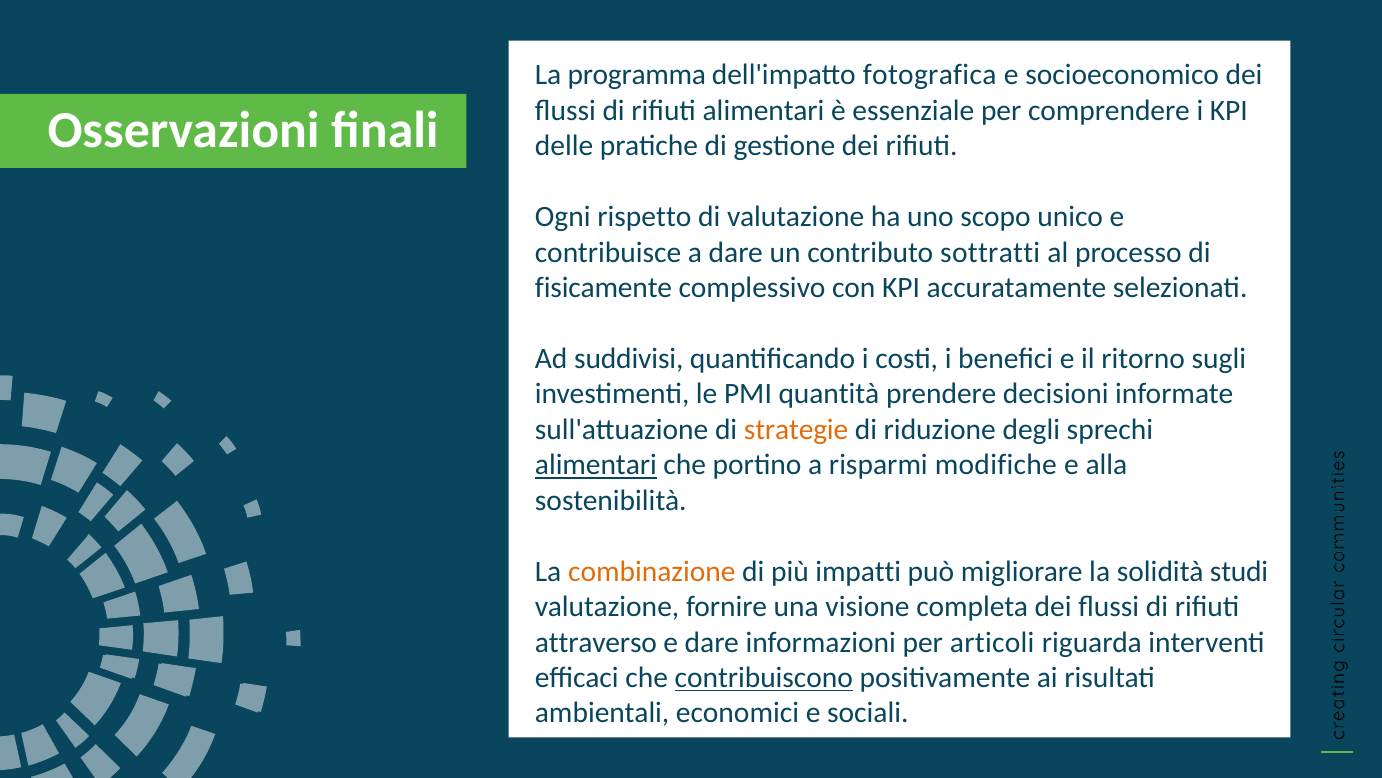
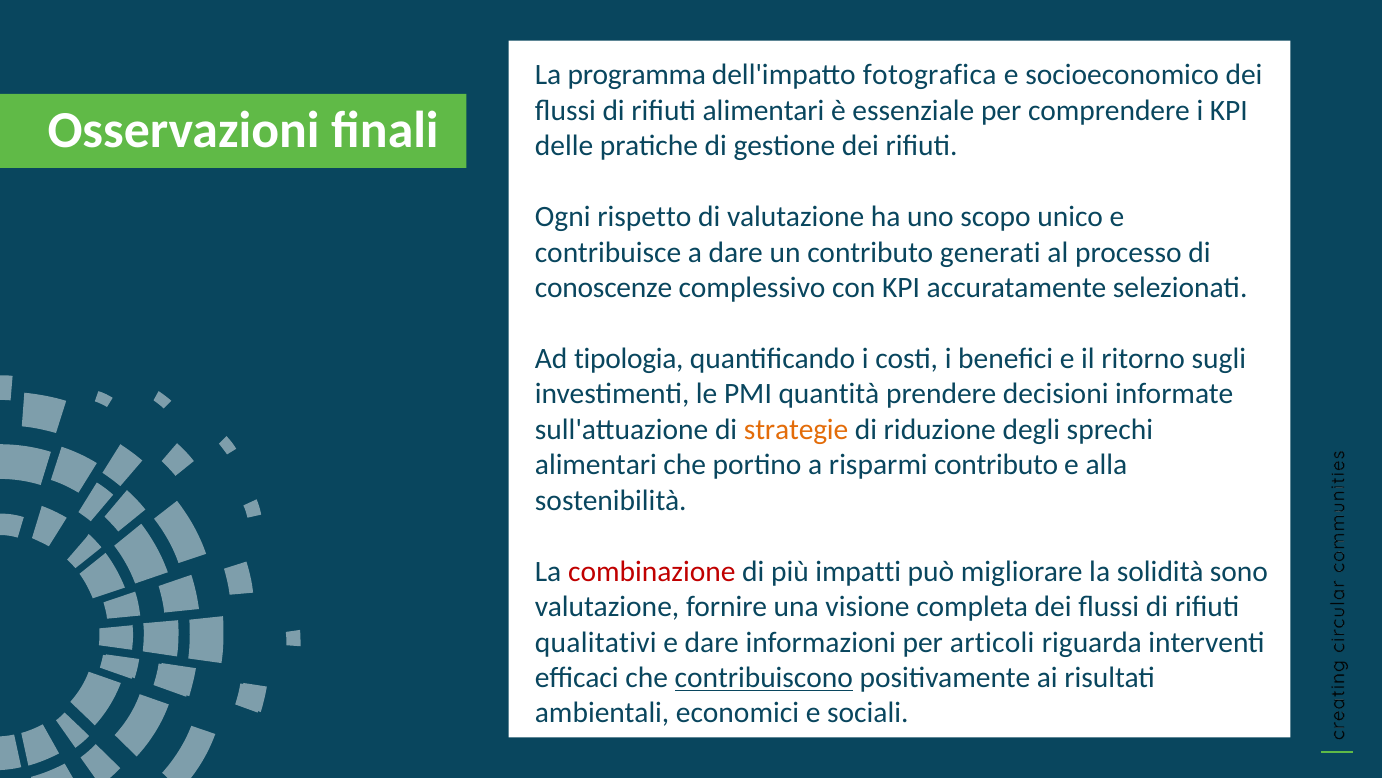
sottratti: sottratti -> generati (990, 252)
fisicamente: fisicamente -> conoscenze (604, 288)
suddivisi: suddivisi -> tipologia (629, 358)
alimentari underline: present -> none (596, 465)
risparmi modifiche: modifiche -> contributo (996, 465)
combinazione colour: orange -> red (652, 571)
studi: studi -> sono (1239, 571)
attraverso: attraverso -> qualitativi (596, 642)
